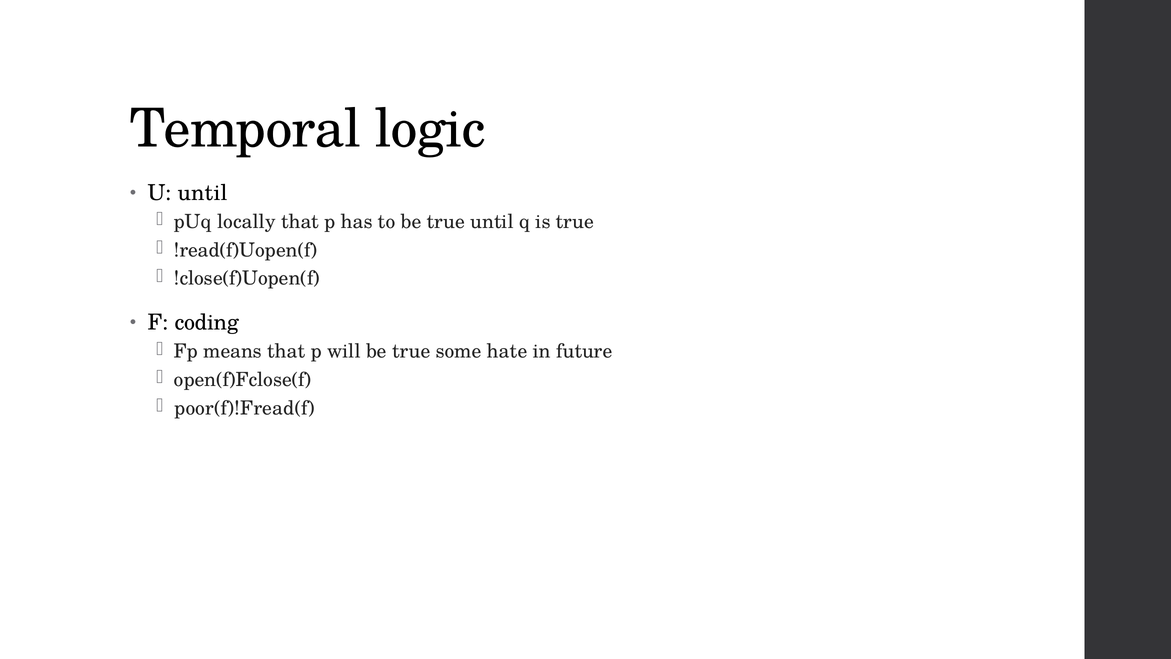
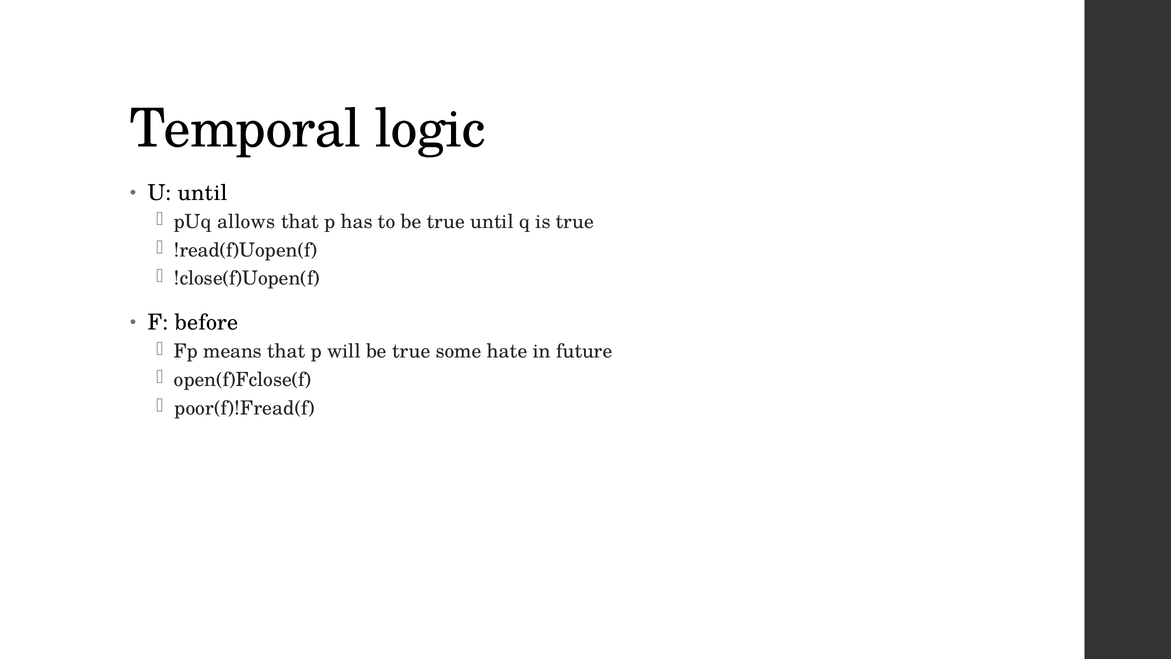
locally: locally -> allows (246, 222)
coding: coding -> before (207, 323)
